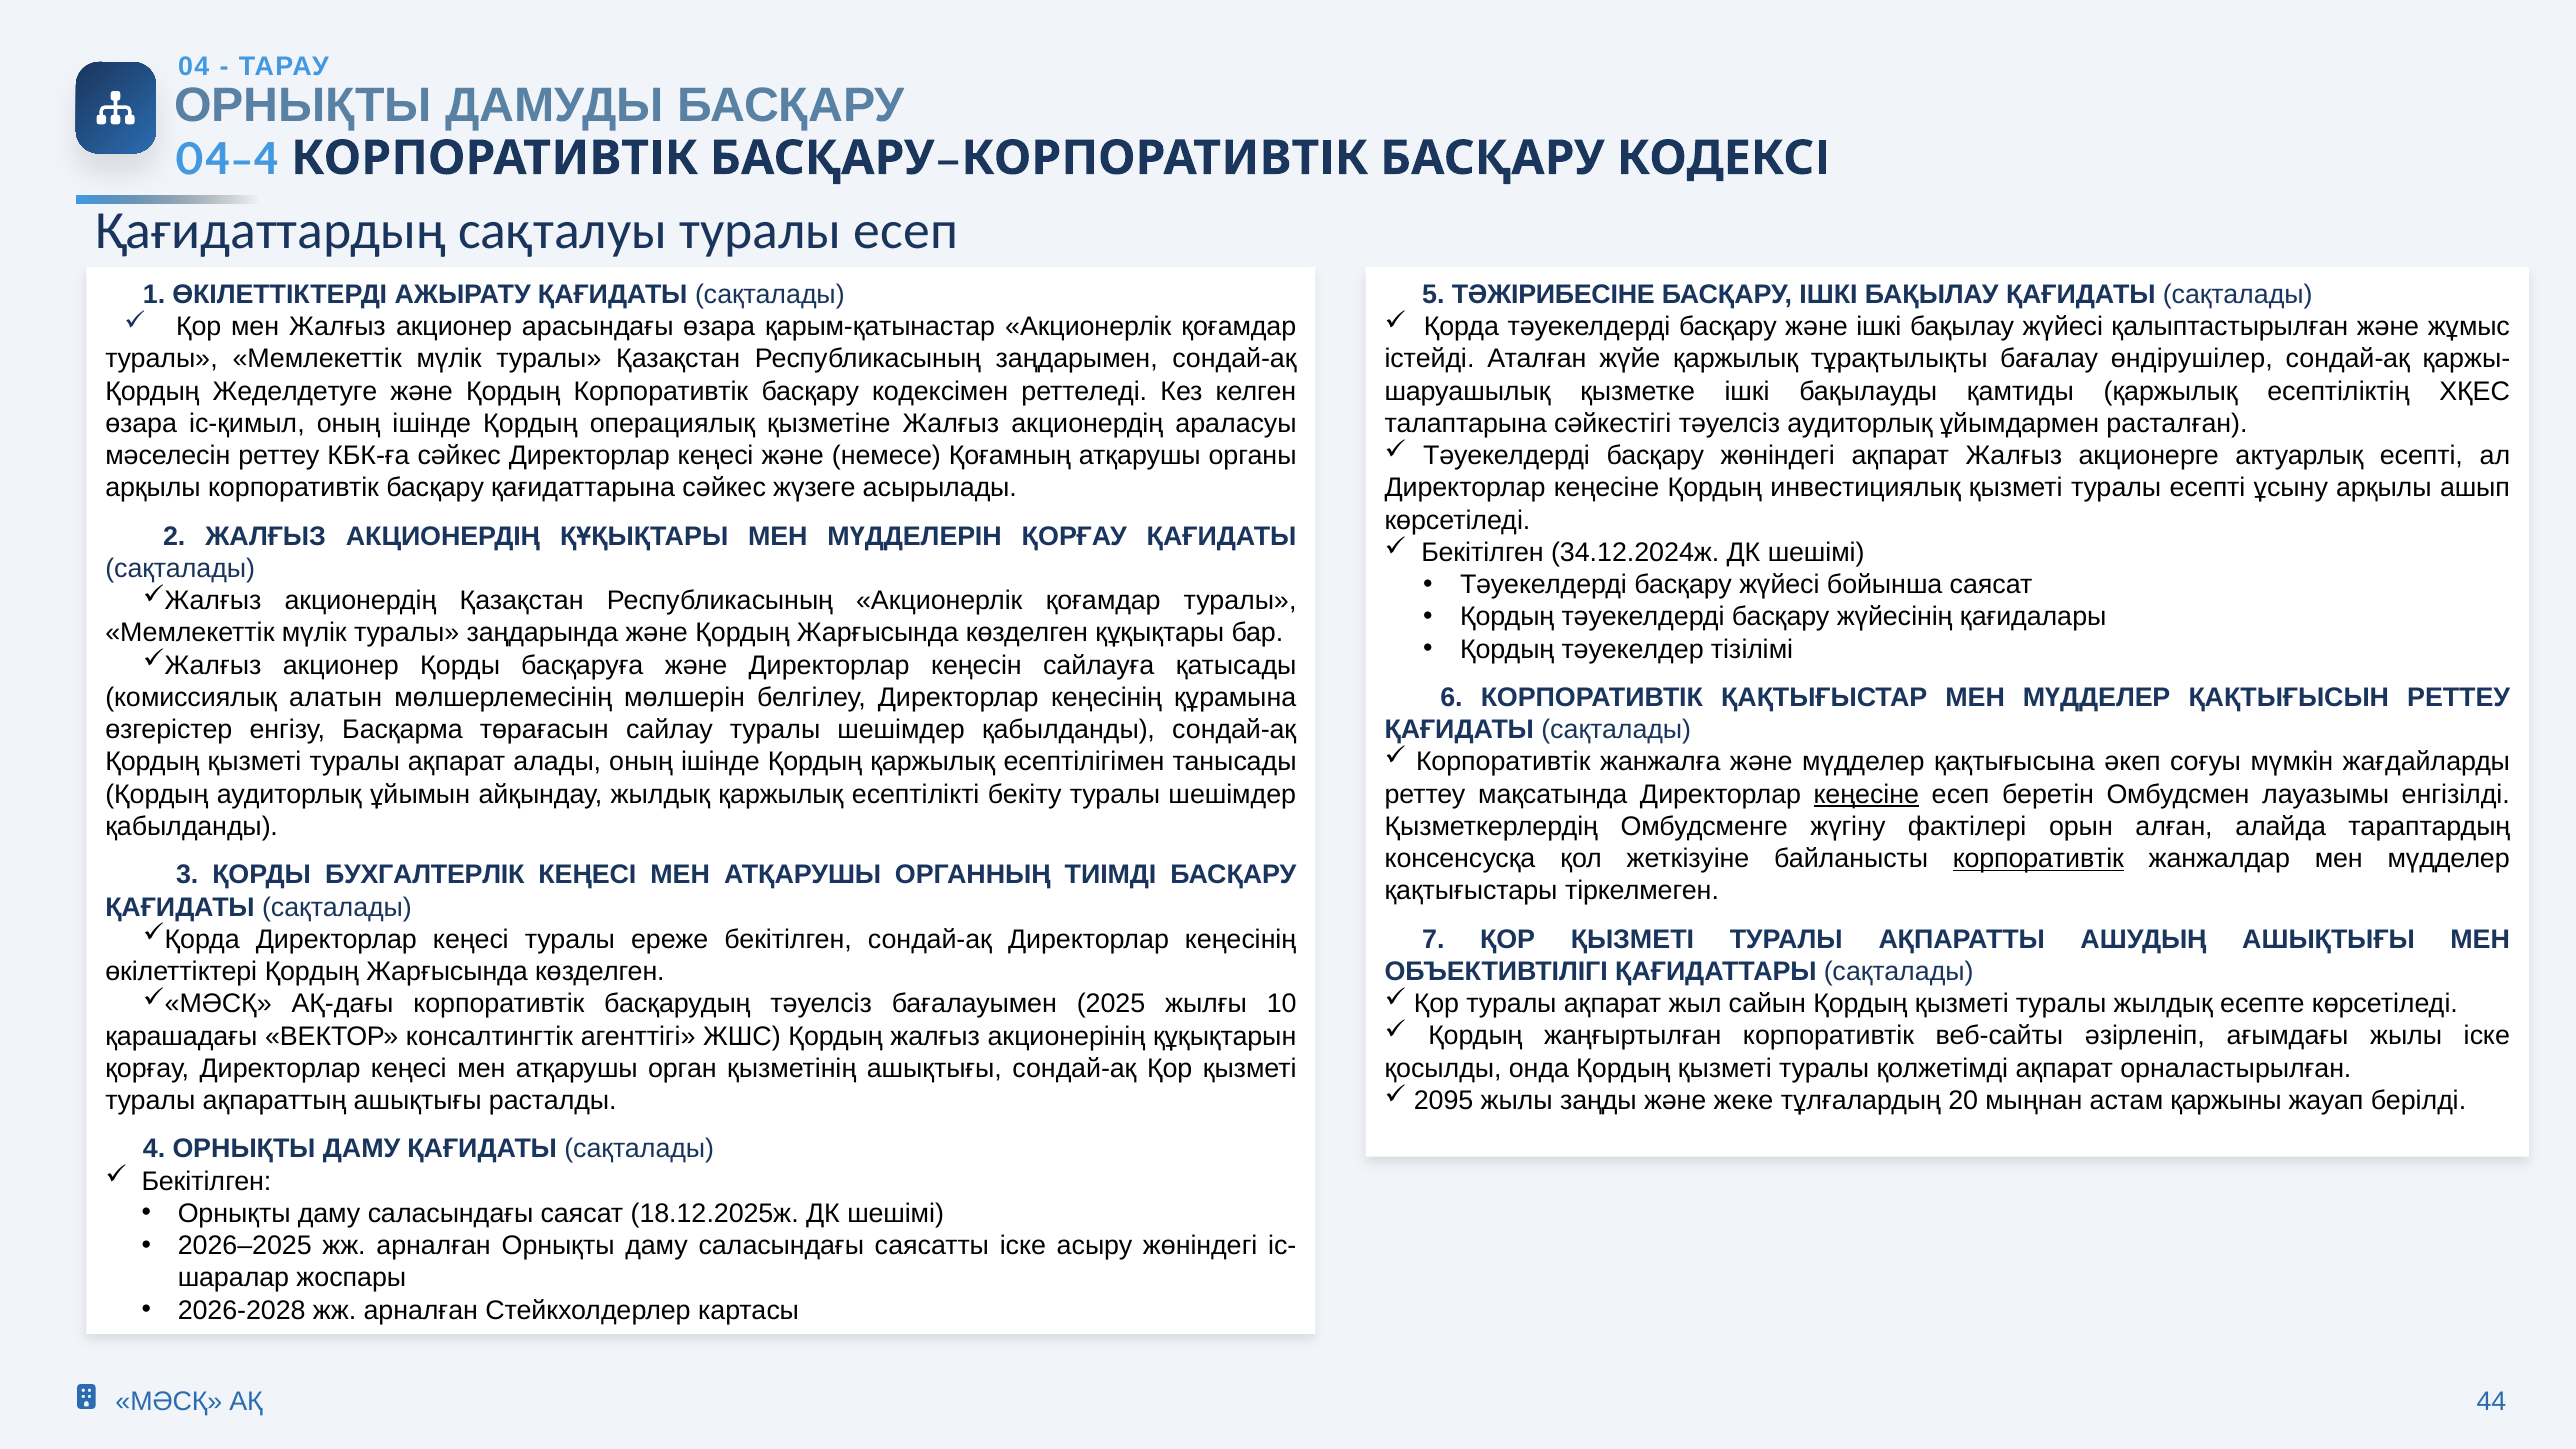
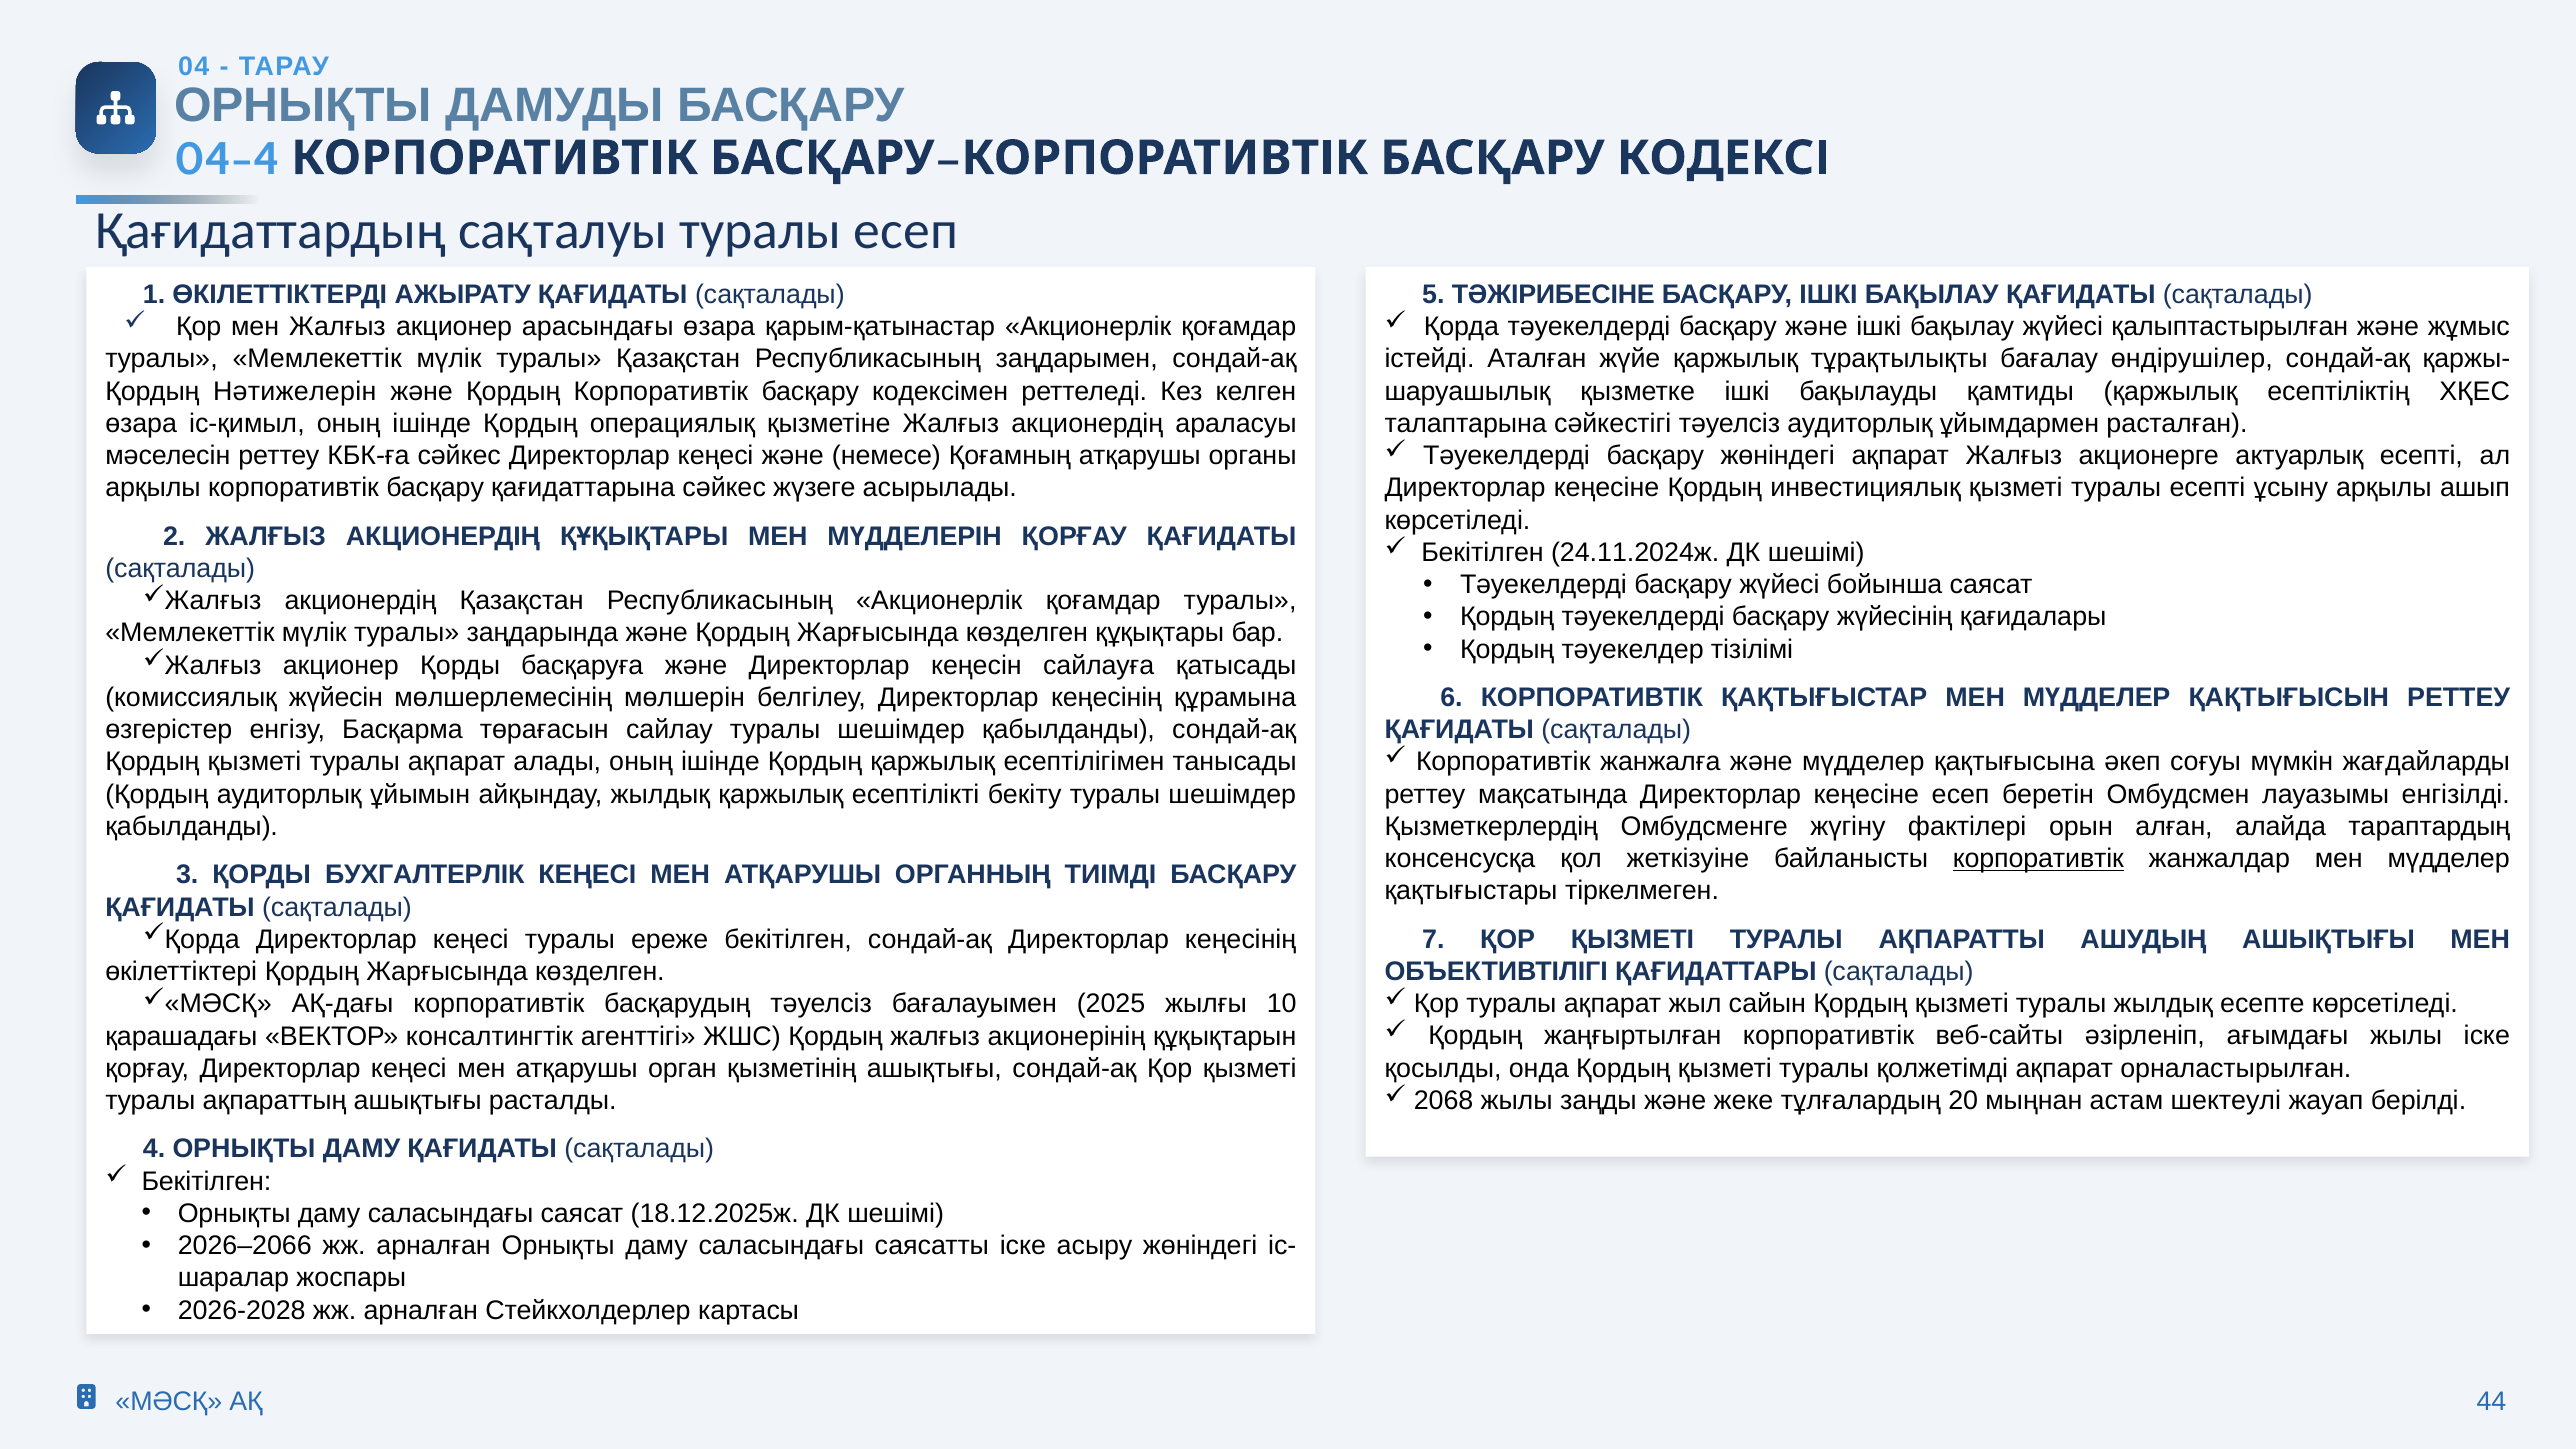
Жеделдетуге: Жеделдетуге -> Нәтижелерін (295, 391)
34.12.2024ж: 34.12.2024ж -> 24.11.2024ж (1635, 552)
алатын: алатын -> жүйесін (336, 698)
кеңесіне underline: present -> none (1866, 794)
2095: 2095 -> 2068 (1444, 1101)
қаржыны: қаржыны -> шектеулі (2226, 1101)
2026–2025: 2026–2025 -> 2026–2066 (245, 1246)
